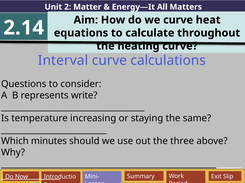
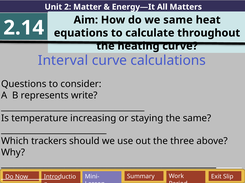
we curve: curve -> same (178, 20)
minutes: minutes -> trackers (49, 142)
